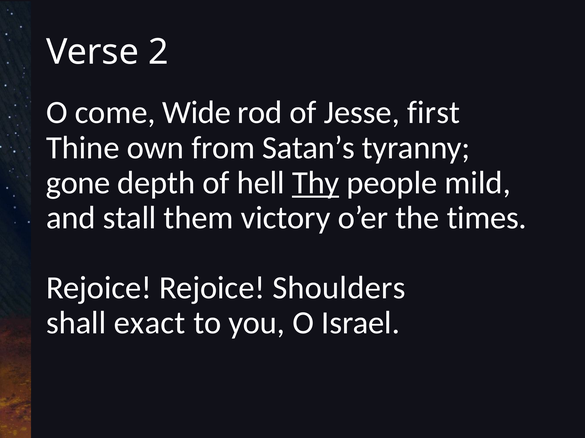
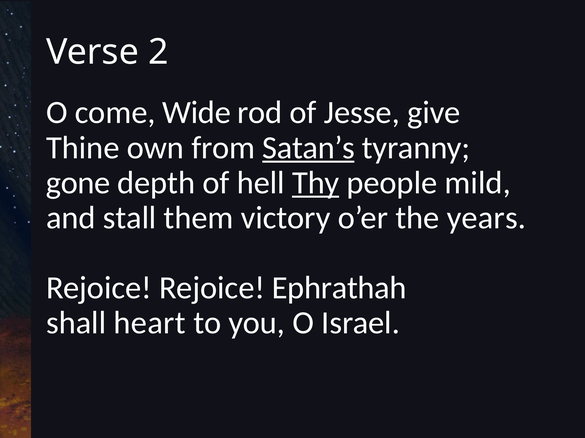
first: first -> give (434, 113)
Satan’s underline: none -> present (309, 148)
times: times -> years (486, 218)
Shoulders: Shoulders -> Ephrathah (339, 288)
exact: exact -> heart (150, 323)
